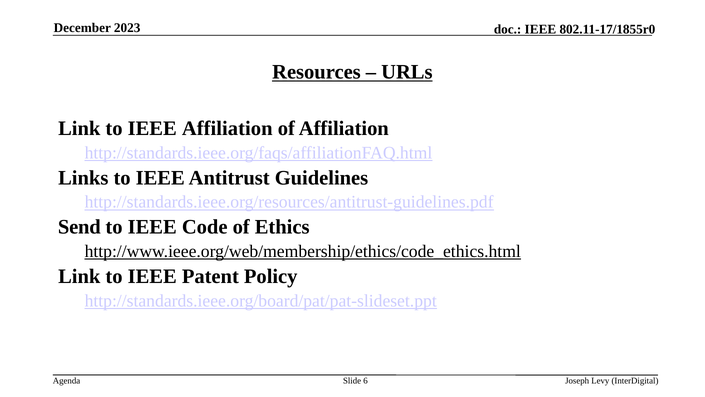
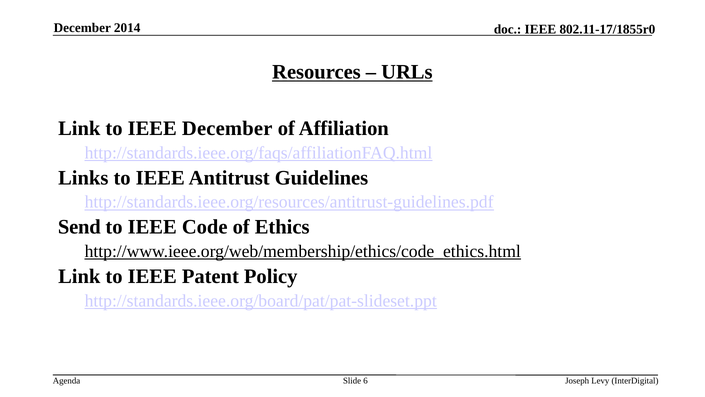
2023: 2023 -> 2014 (127, 28)
IEEE Affiliation: Affiliation -> December (227, 128)
